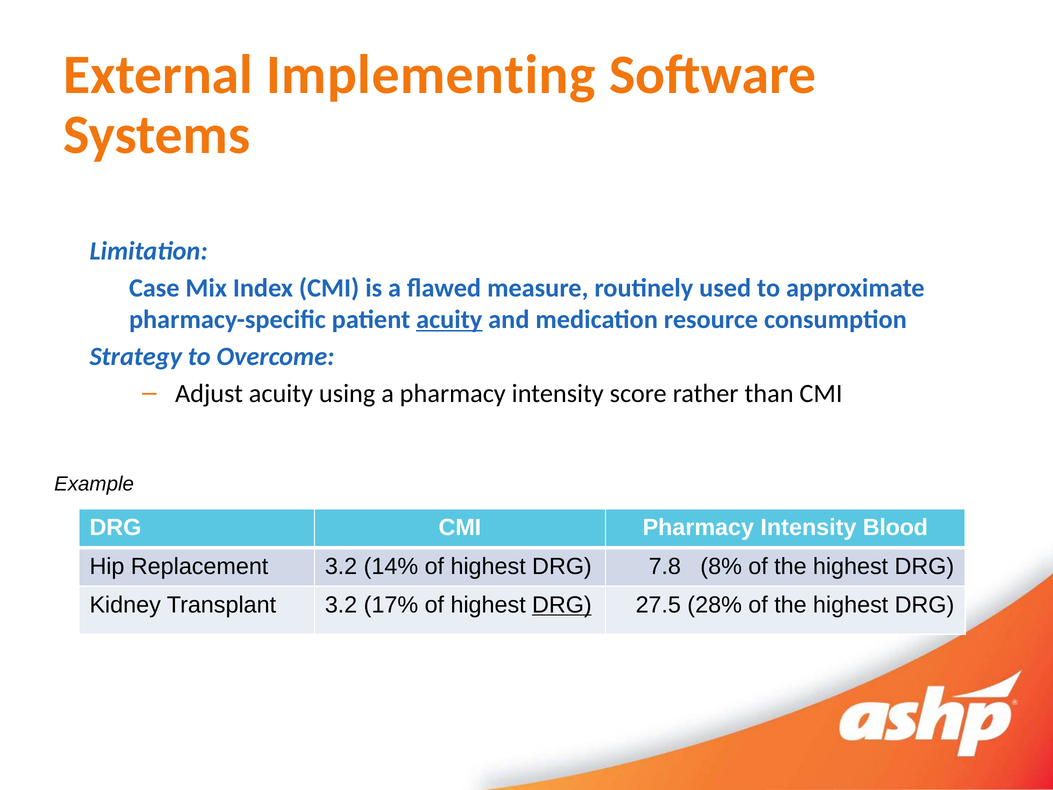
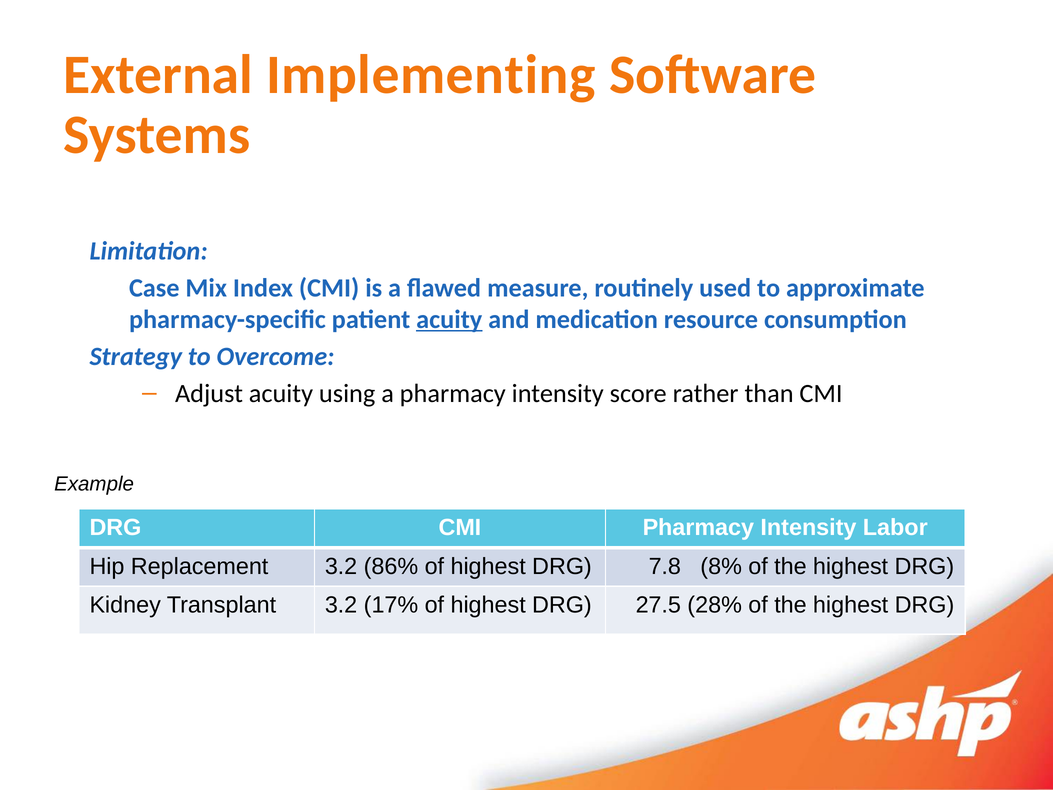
Blood: Blood -> Labor (895, 528)
14%: 14% -> 86% (391, 566)
DRG underline: present -> none (562, 605)
